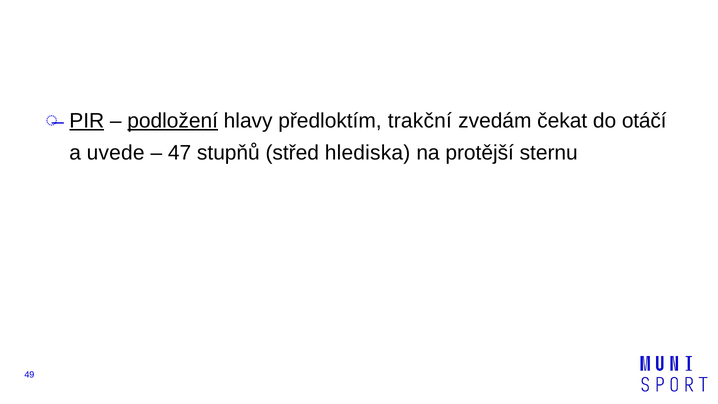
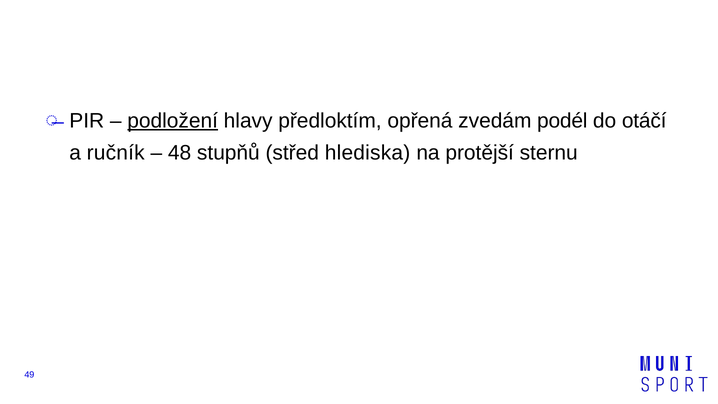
PIR underline: present -> none (87, 121)
trakční: trakční -> opřená (420, 121)
čekat: čekat -> podél (562, 121)
uvede: uvede -> ručník (116, 153)
47: 47 -> 48 (180, 153)
